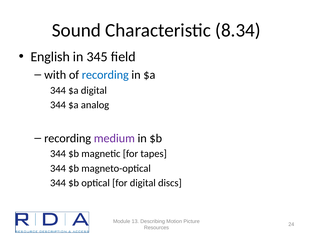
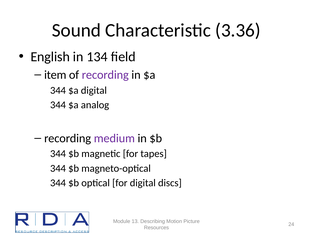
8.34: 8.34 -> 3.36 (238, 30)
345: 345 -> 134 (97, 57)
with: with -> item (55, 75)
recording colour: blue -> purple (105, 75)
